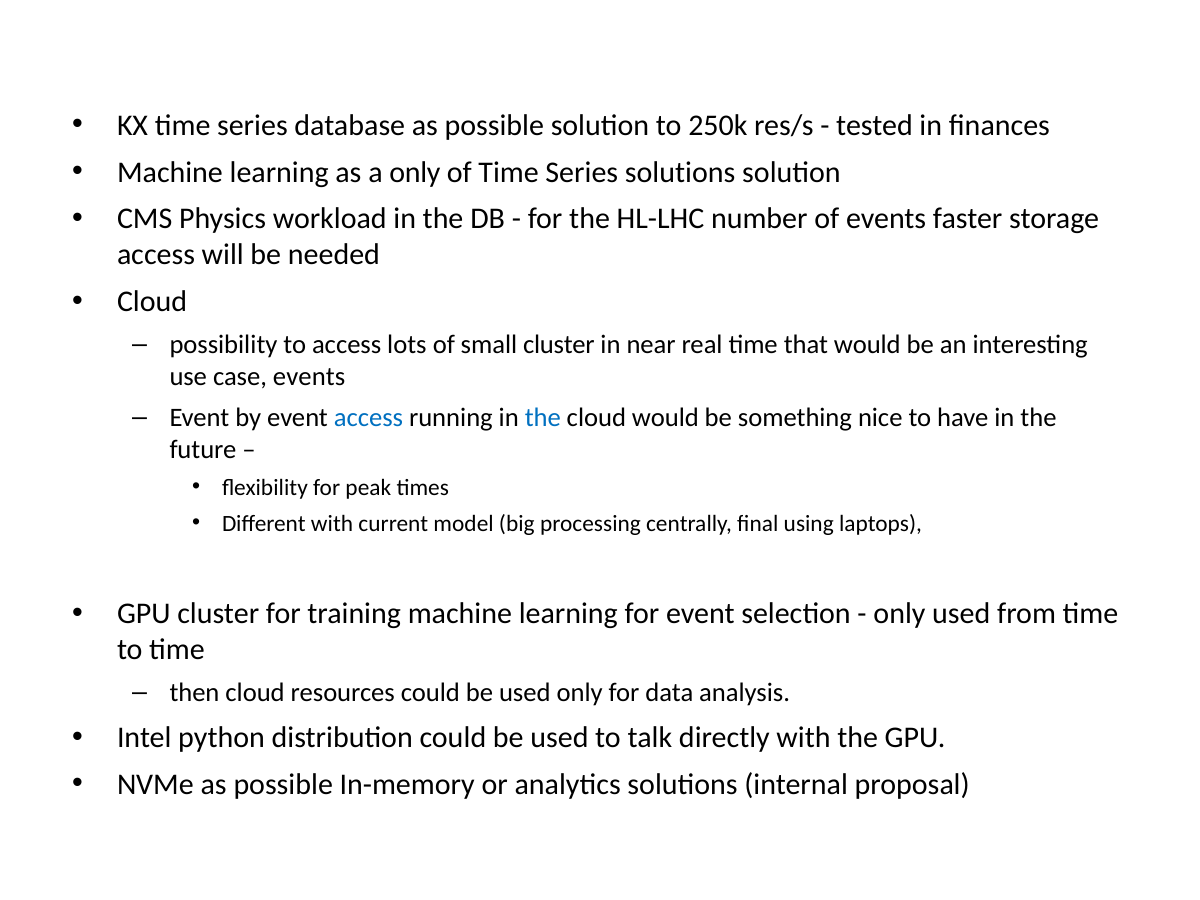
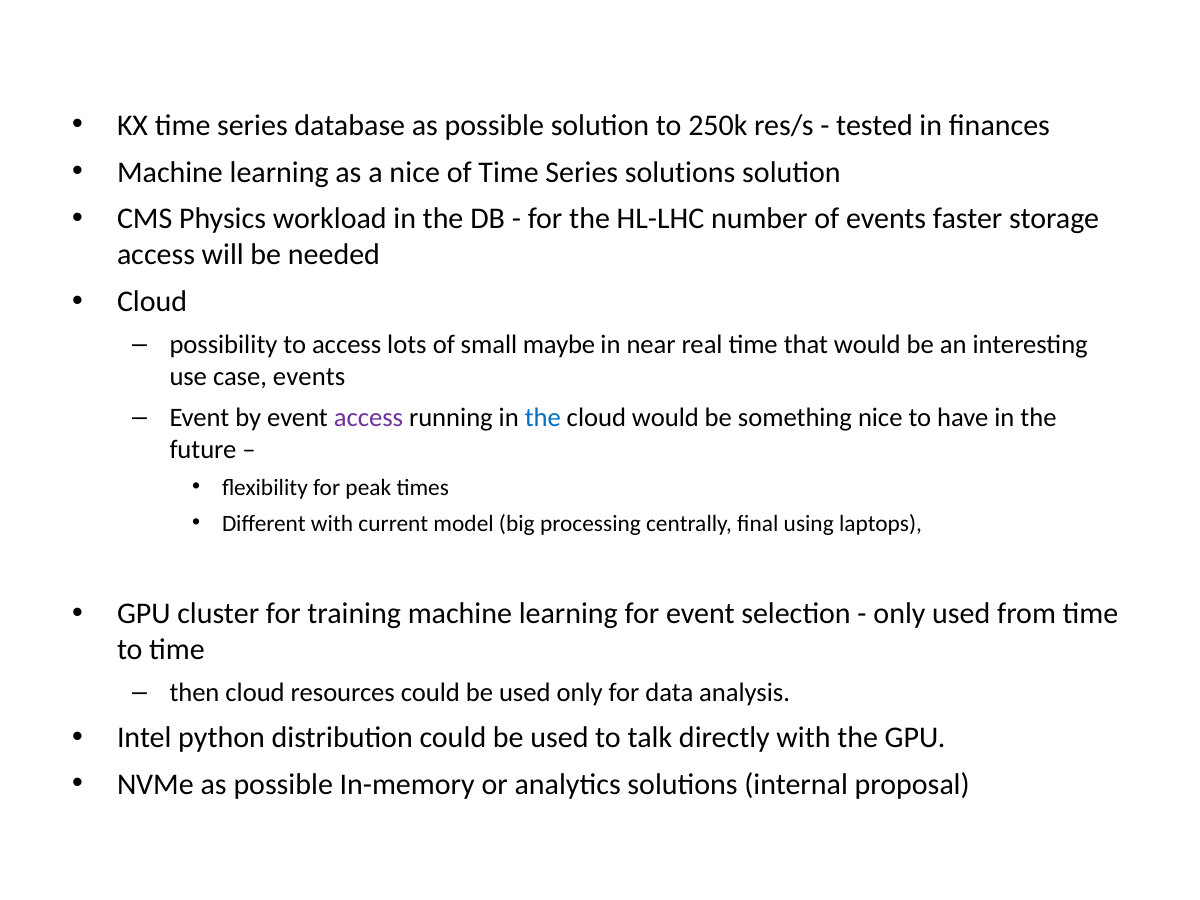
a only: only -> nice (415, 172)
small cluster: cluster -> maybe (559, 345)
access colour: blue -> purple (368, 418)
